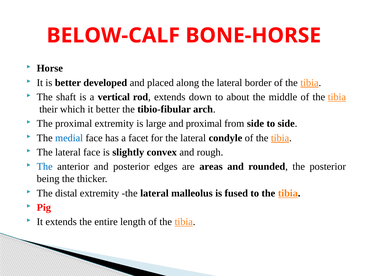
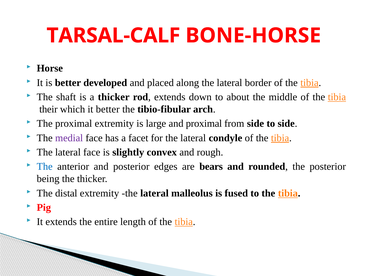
BELOW-CALF: BELOW-CALF -> TARSAL-CALF (113, 36)
a vertical: vertical -> thicker (114, 97)
medial colour: blue -> purple (69, 138)
areas: areas -> bears (211, 167)
